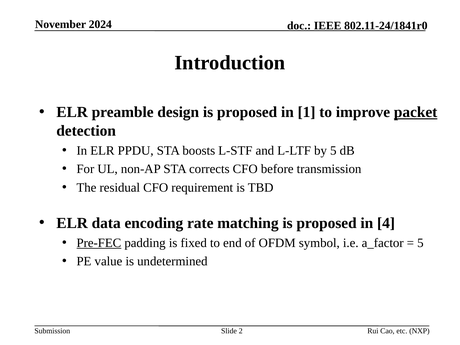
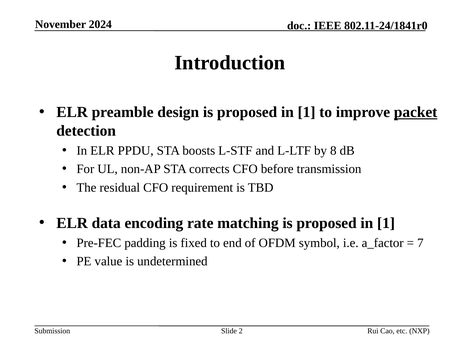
by 5: 5 -> 8 (333, 151)
4: 4 -> 1 (386, 223)
Pre-FEC underline: present -> none (99, 243)
5: 5 -> 7 (420, 243)
